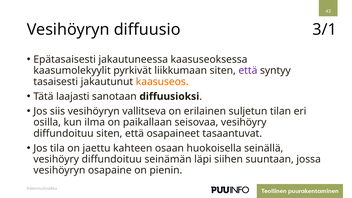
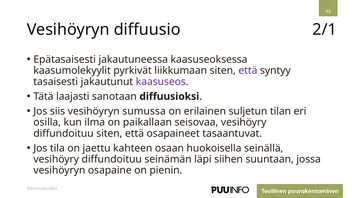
3/1: 3/1 -> 2/1 (325, 30)
kaasuseos colour: orange -> purple (162, 82)
vallitseva: vallitseva -> sumussa (144, 111)
